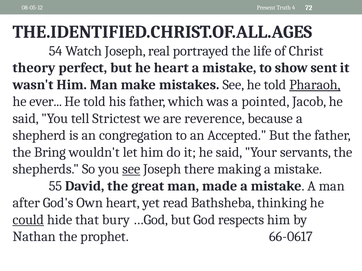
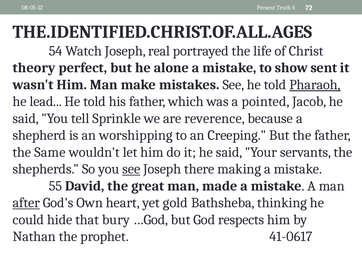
he heart: heart -> alone (171, 68)
ever: ever -> lead (46, 102)
Strictest: Strictest -> Sprinkle (117, 119)
congregation: congregation -> worshipping (136, 136)
Accepted: Accepted -> Creeping (237, 136)
Bring: Bring -> Same (50, 152)
after underline: none -> present (26, 203)
read: read -> gold (175, 203)
could underline: present -> none (28, 220)
66-0617: 66-0617 -> 41-0617 (291, 237)
